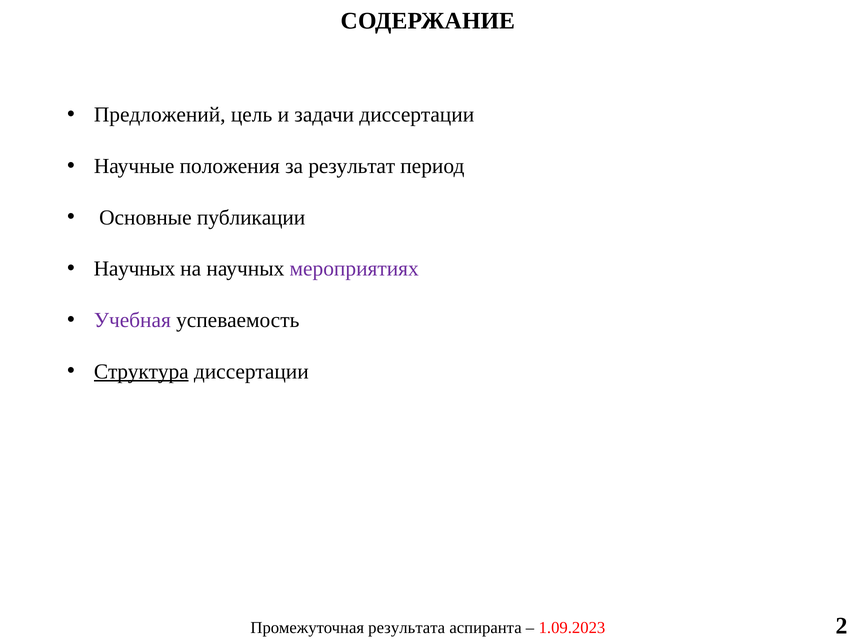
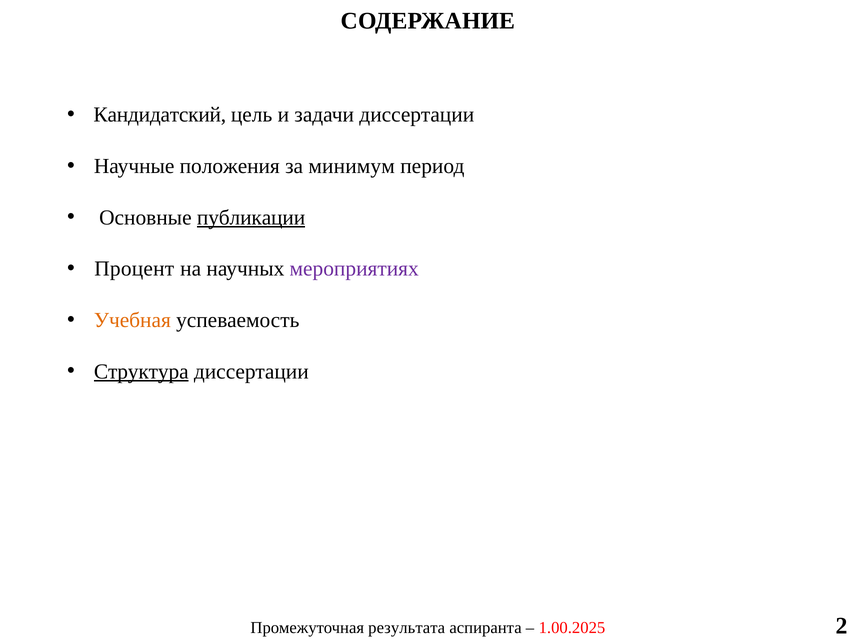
Предложений: Предложений -> Кандидатский (160, 115)
результат: результат -> минимум (352, 166)
публикации underline: none -> present (251, 217)
Научных: Научных -> Процент (134, 269)
Учебная colour: purple -> orange (132, 320)
1.09.2023: 1.09.2023 -> 1.00.2025 (572, 628)
